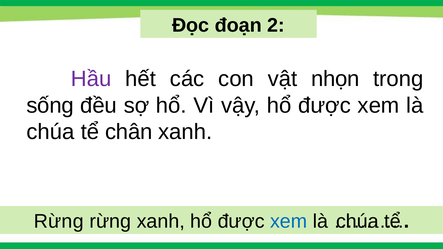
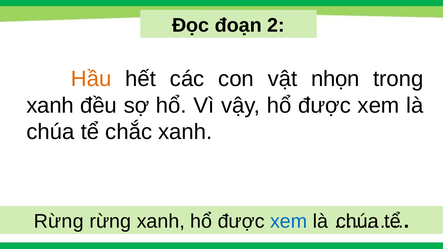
Hầu colour: purple -> orange (91, 79)
sống: sống -> xanh (50, 105)
chân: chân -> chắc (129, 132)
